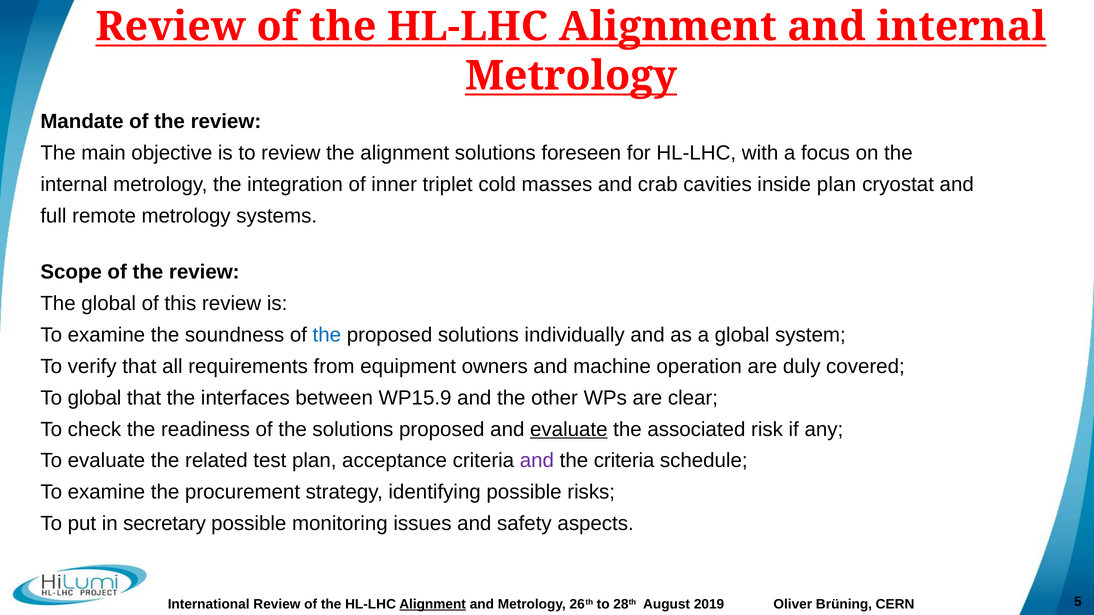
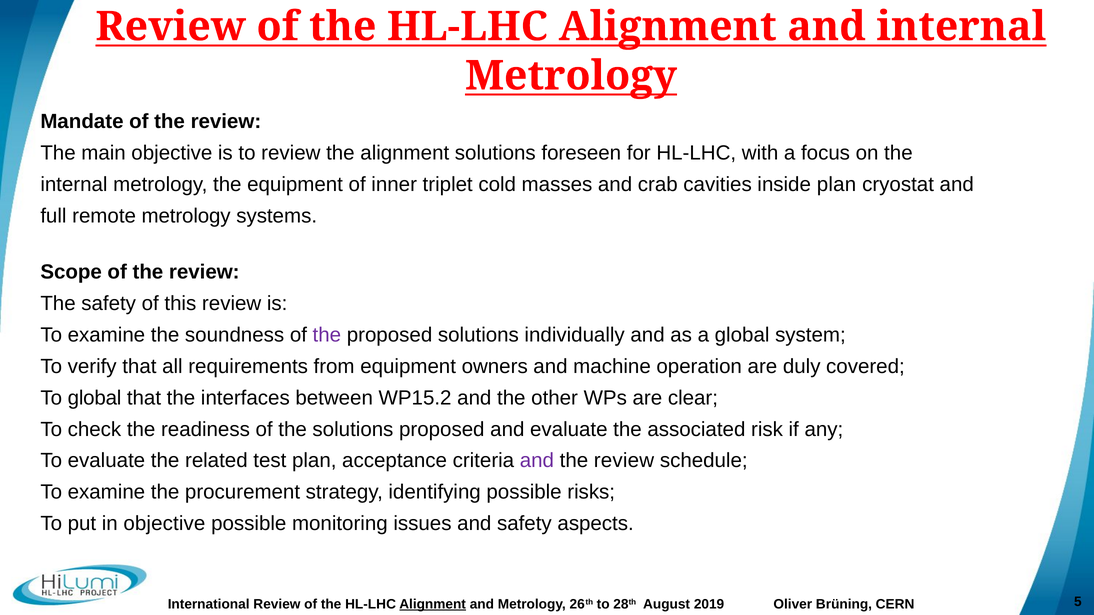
the integration: integration -> equipment (295, 185)
The global: global -> safety (109, 304)
the colour: blue -> purple (327, 335)
WP15.9: WP15.9 -> WP15.2 (415, 398)
evaluate underline: present -> none (569, 430)
criteria: criteria -> review (624, 461)
in secretary: secretary -> objective (164, 524)
